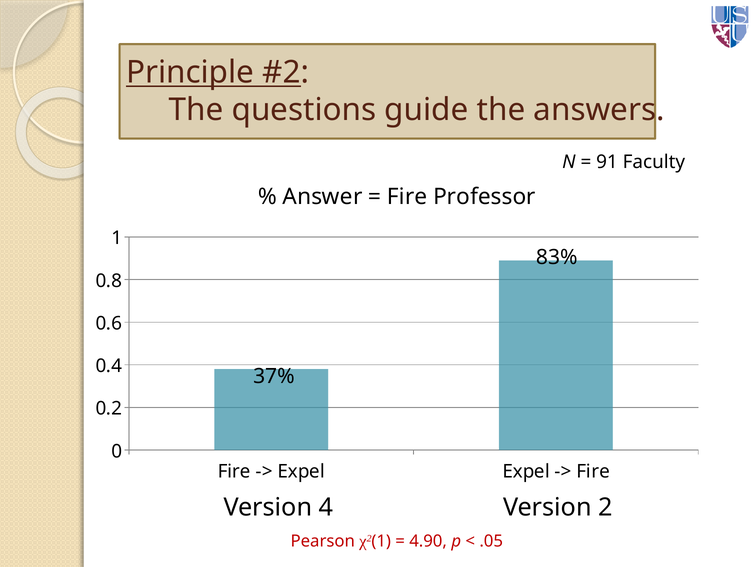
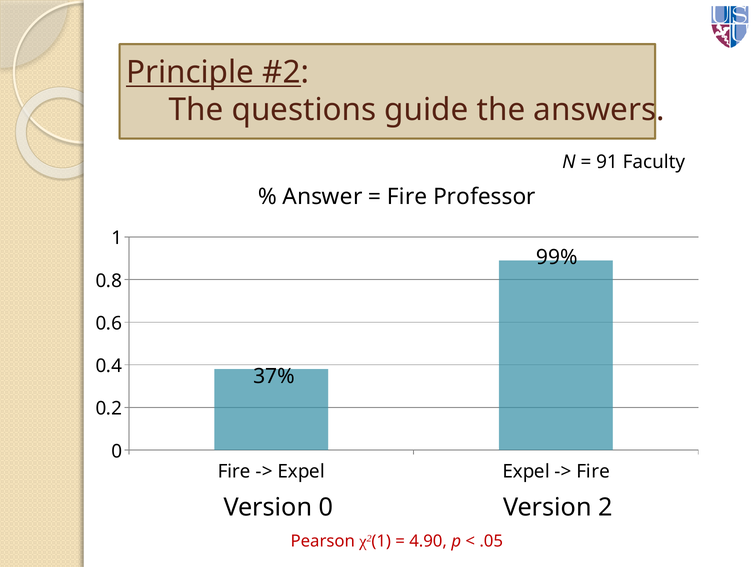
83%: 83% -> 99% (557, 257)
Version 4: 4 -> 0 (326, 507)
